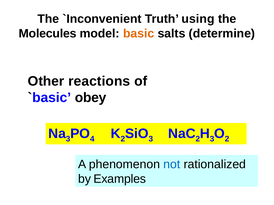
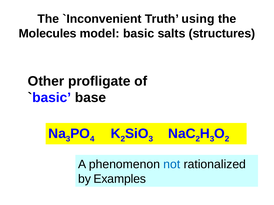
basic colour: orange -> black (139, 34)
determine: determine -> structures (222, 34)
reactions: reactions -> profligate (99, 81)
obey: obey -> base (91, 98)
